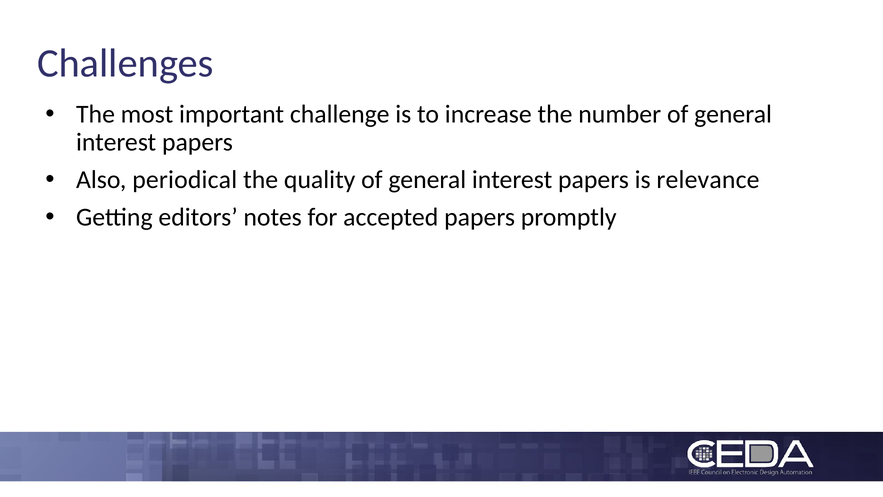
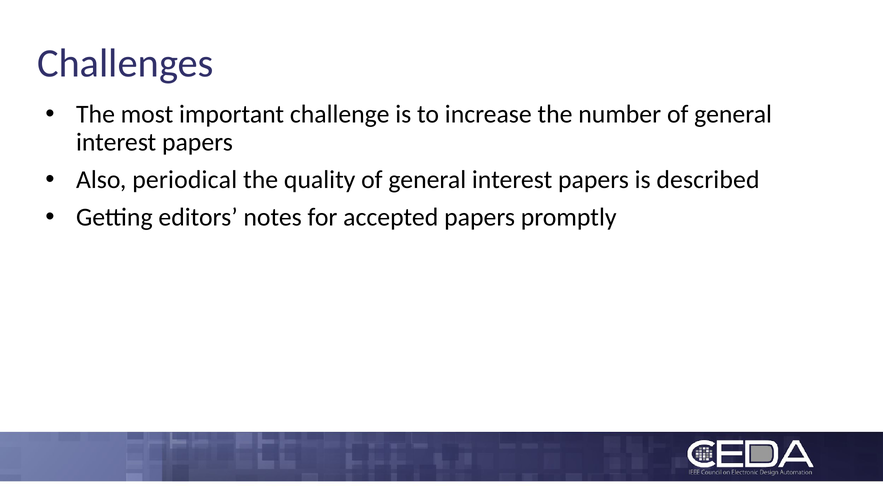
relevance: relevance -> described (708, 180)
